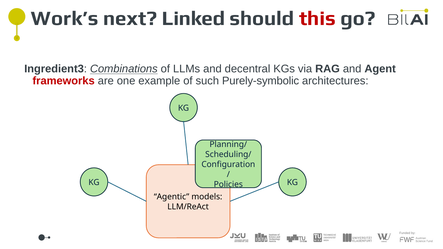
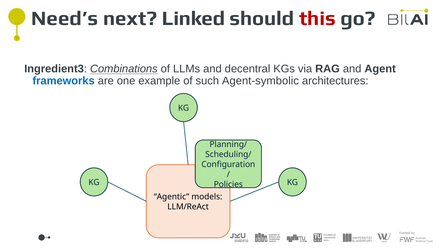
Work’s: Work’s -> Need’s (65, 19)
frameworks colour: red -> blue (64, 81)
Purely-symbolic: Purely-symbolic -> Agent-symbolic (260, 81)
